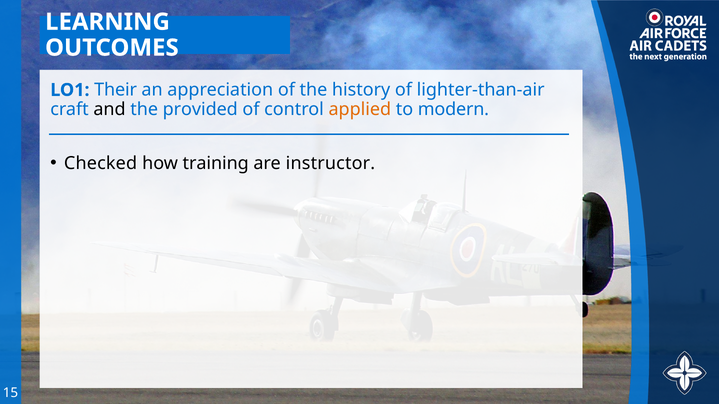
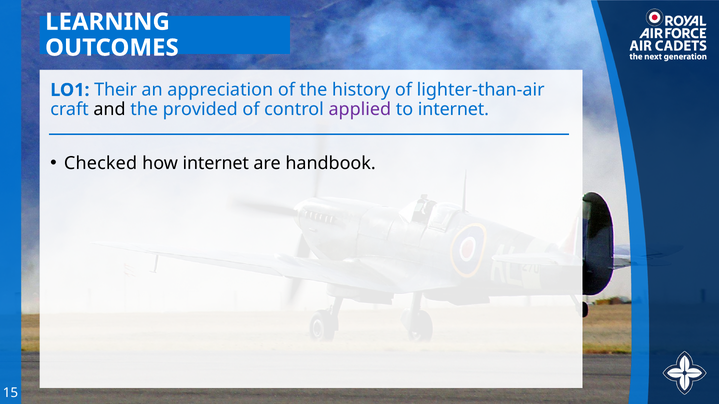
applied colour: orange -> purple (360, 109)
to modern: modern -> internet (453, 109)
how training: training -> internet (216, 163)
instructor: instructor -> handbook (331, 163)
